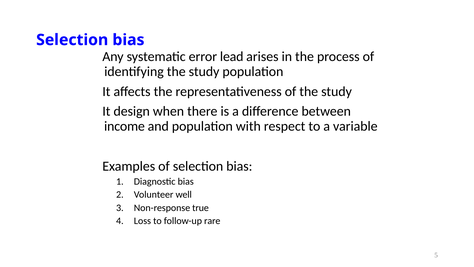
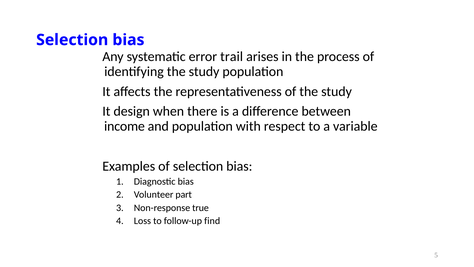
lead: lead -> trail (232, 57)
well: well -> part (184, 194)
rare: rare -> find (212, 221)
